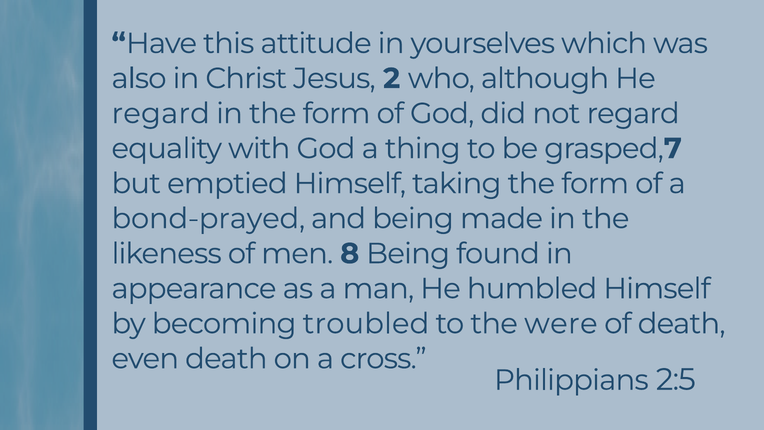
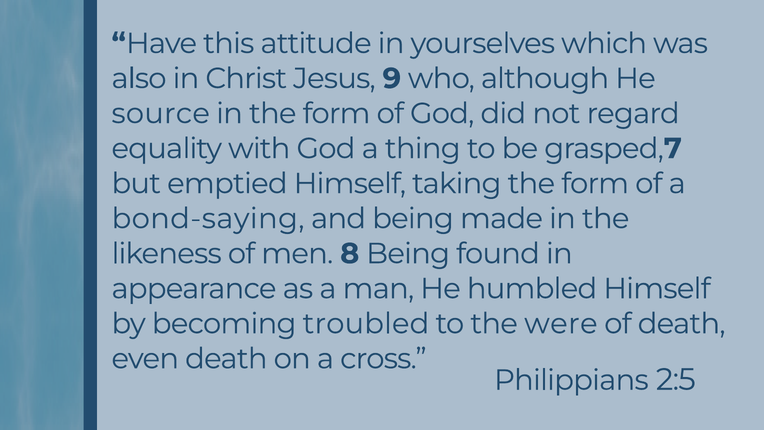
2: 2 -> 9 (392, 78)
regard: regard -> source (161, 113)
bond-prayed: bond-prayed -> bond-saying (208, 218)
